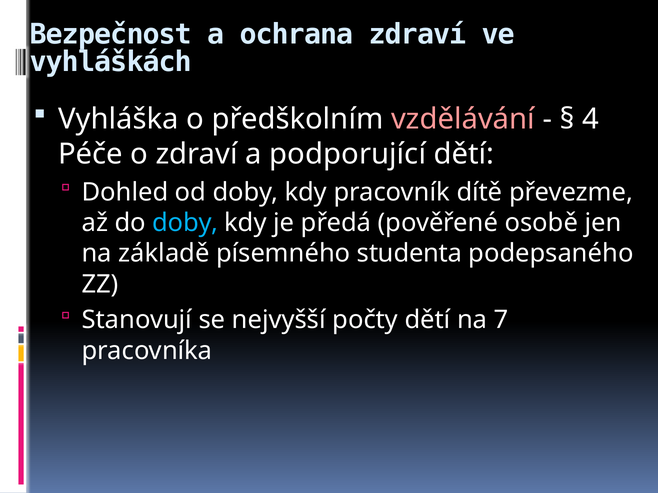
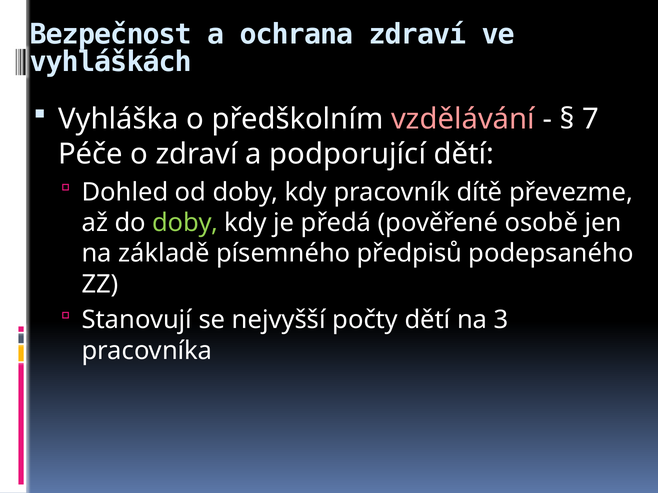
4: 4 -> 7 (591, 119)
doby colour: light blue -> light green (185, 223)
studenta: studenta -> předpisů (410, 254)
7: 7 -> 3 (501, 320)
